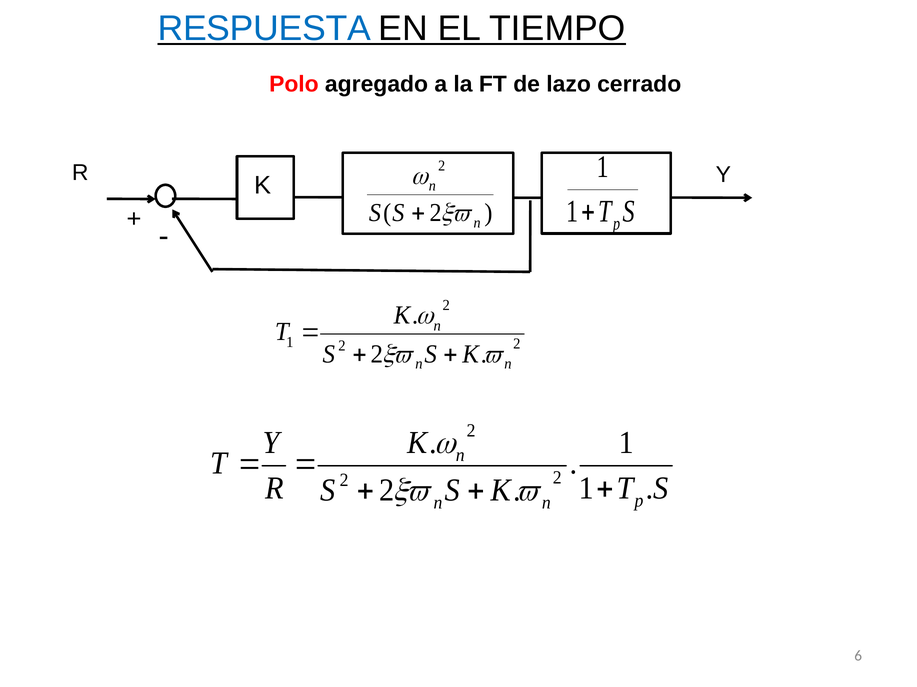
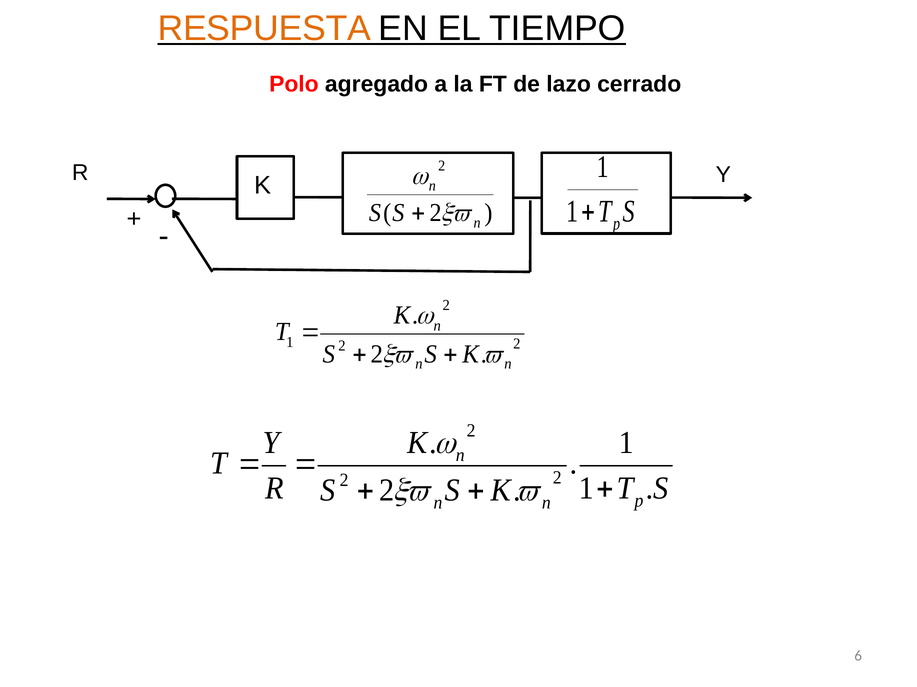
RESPUESTA colour: blue -> orange (264, 28)
